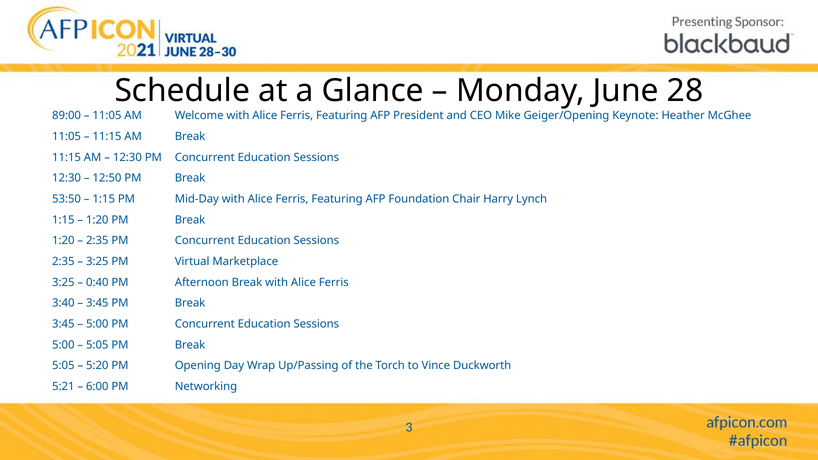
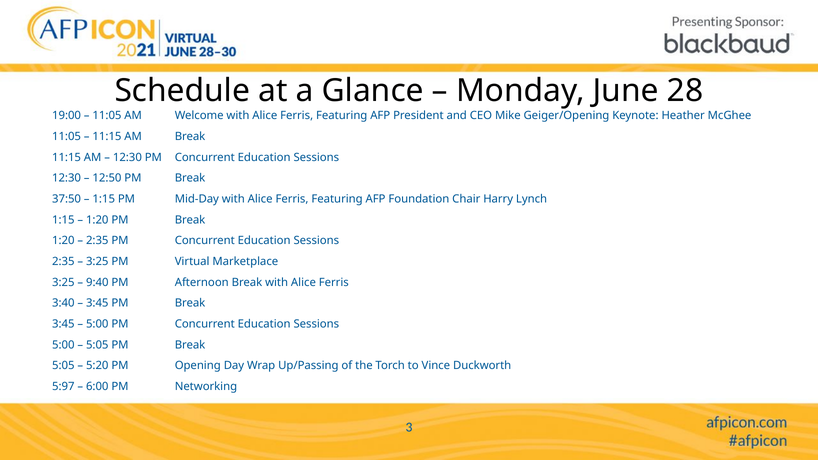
89:00: 89:00 -> 19:00 (67, 116)
53:50: 53:50 -> 37:50 (67, 199)
0:40: 0:40 -> 9:40 (97, 282)
5:21: 5:21 -> 5:97 (63, 387)
